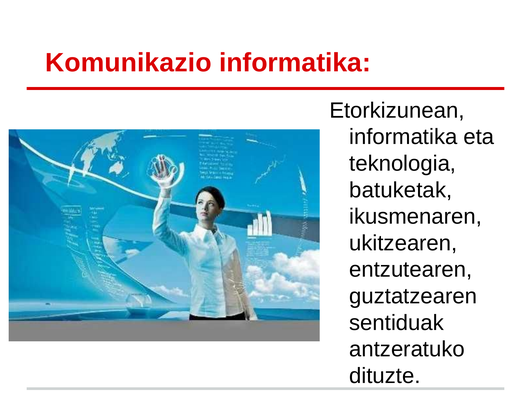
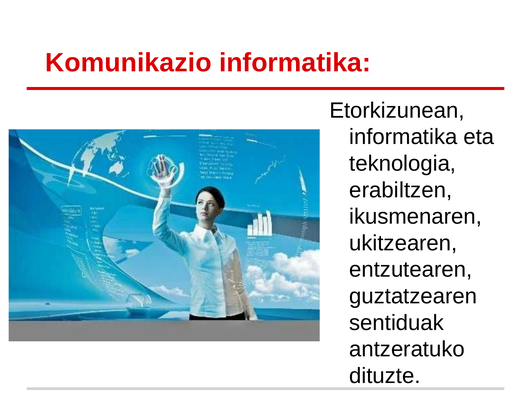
batuketak: batuketak -> erabiltzen (401, 190)
